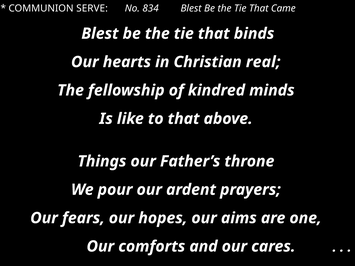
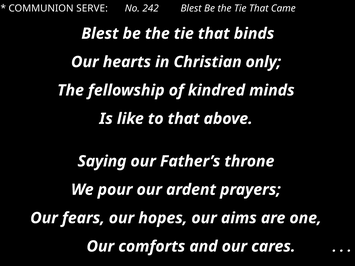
834: 834 -> 242 (151, 8)
real: real -> only (263, 62)
Things: Things -> Saying (102, 161)
